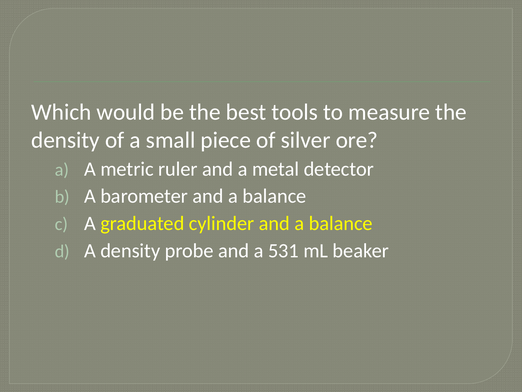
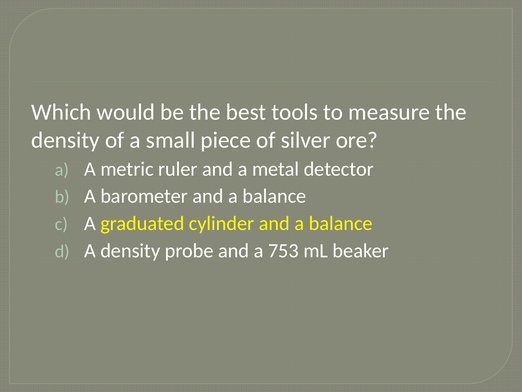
531: 531 -> 753 (283, 251)
